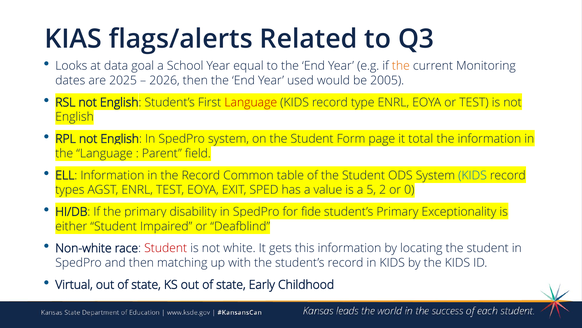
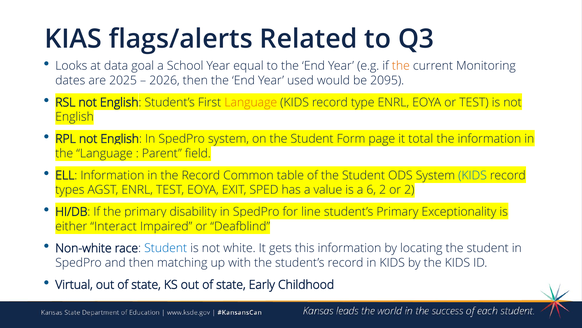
2005: 2005 -> 2095 (387, 80)
Language colour: red -> orange (251, 102)
5: 5 -> 6 (371, 190)
or 0: 0 -> 2 (409, 190)
fide: fide -> line (311, 211)
either Student: Student -> Interact (114, 226)
Student colour: red -> blue (166, 248)
